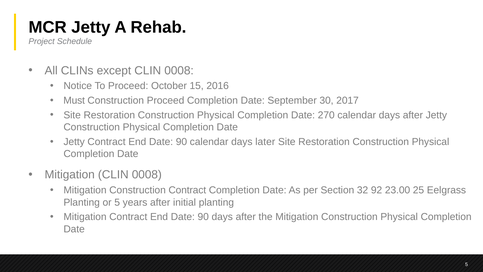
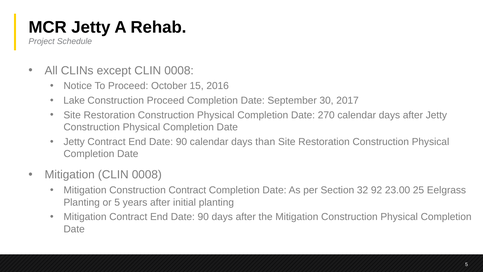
Must: Must -> Lake (74, 100)
later: later -> than (265, 142)
